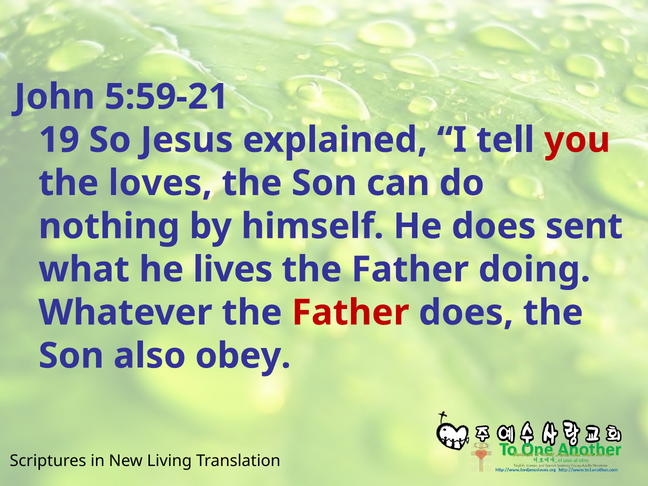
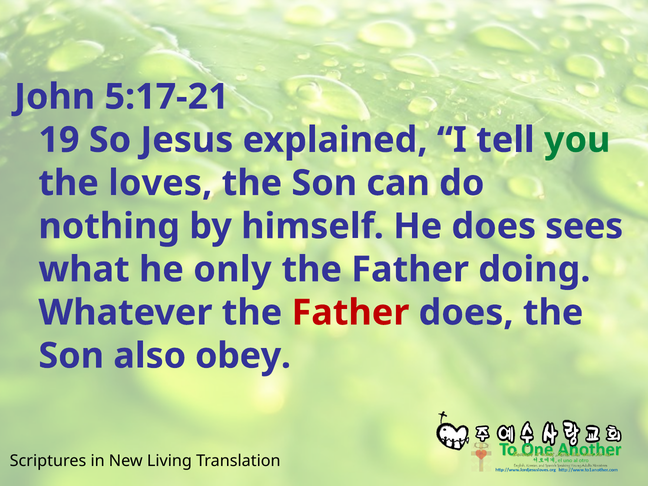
5:59-21: 5:59-21 -> 5:17-21 (167, 97)
you colour: red -> green (577, 140)
sent: sent -> sees (584, 226)
lives: lives -> only (232, 269)
